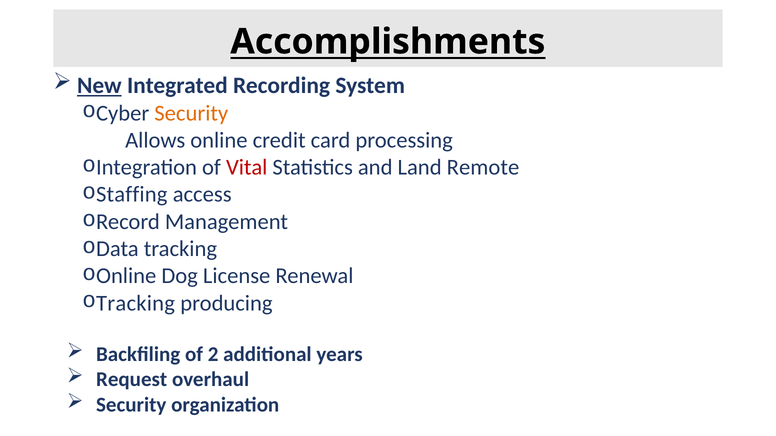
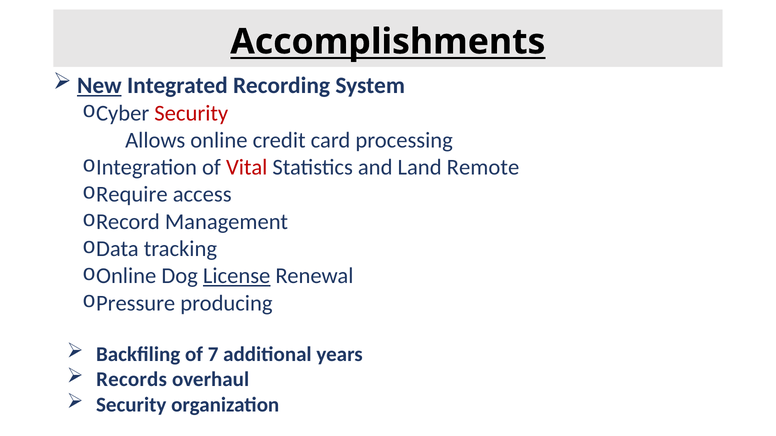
Security colour: orange -> red (191, 113)
Staffing: Staffing -> Require (132, 195)
License underline: none -> present (237, 276)
Tracking: Tracking -> Pressure (136, 303)
2: 2 -> 7 (213, 355)
Request: Request -> Records (132, 380)
